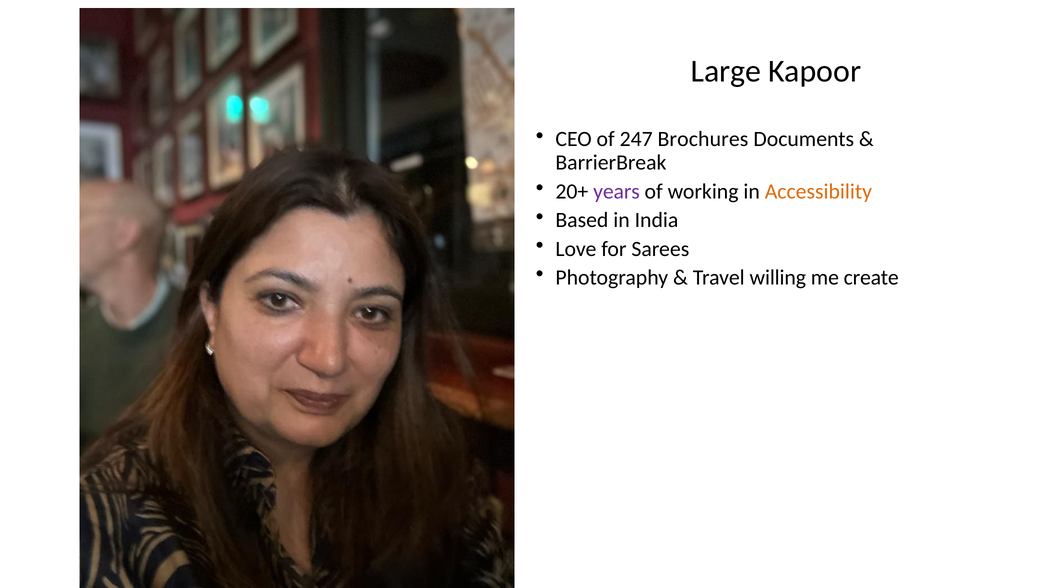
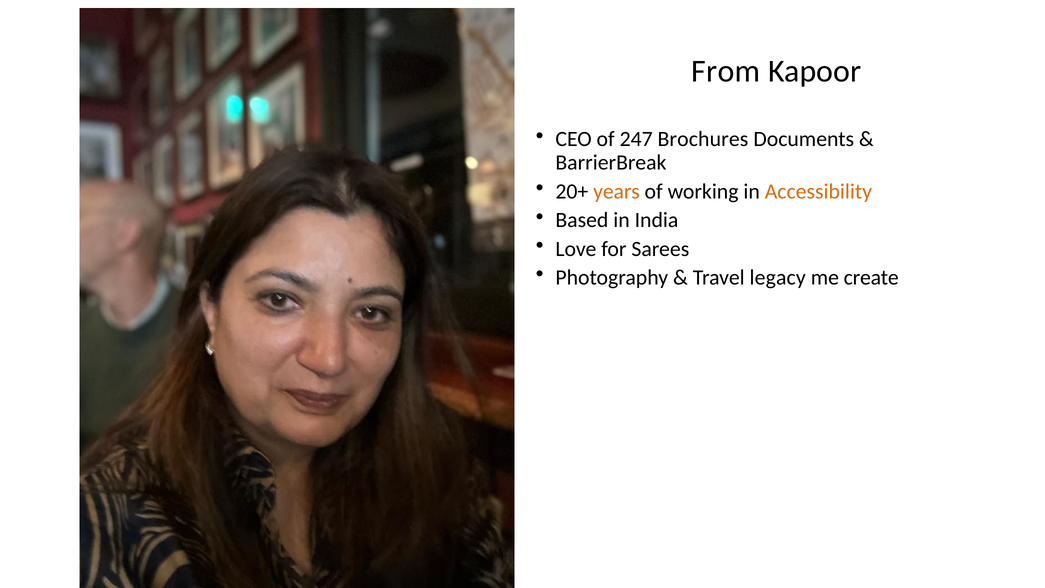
Large: Large -> From (726, 71)
years colour: purple -> orange (617, 191)
willing: willing -> legacy (778, 277)
